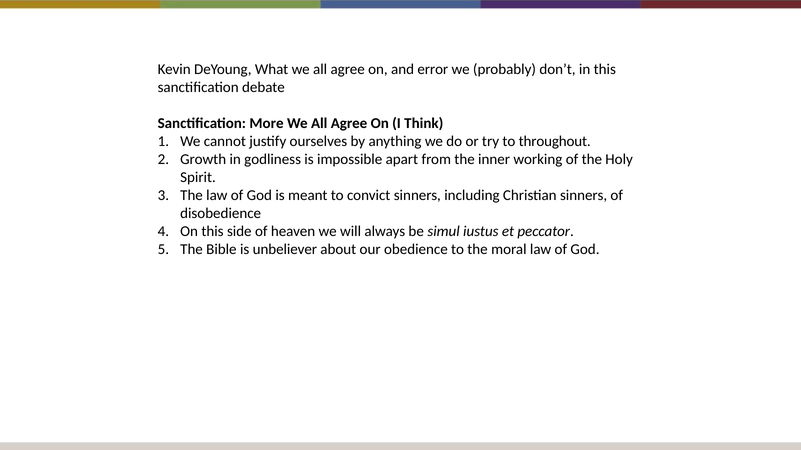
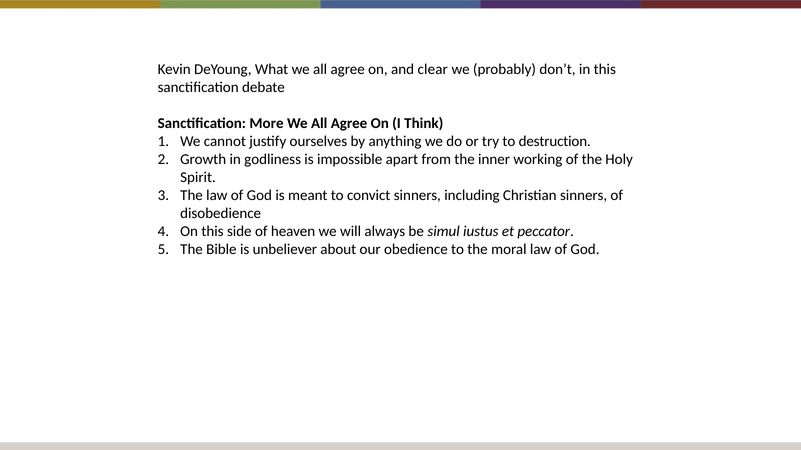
error: error -> clear (433, 70)
throughout: throughout -> destruction (555, 142)
